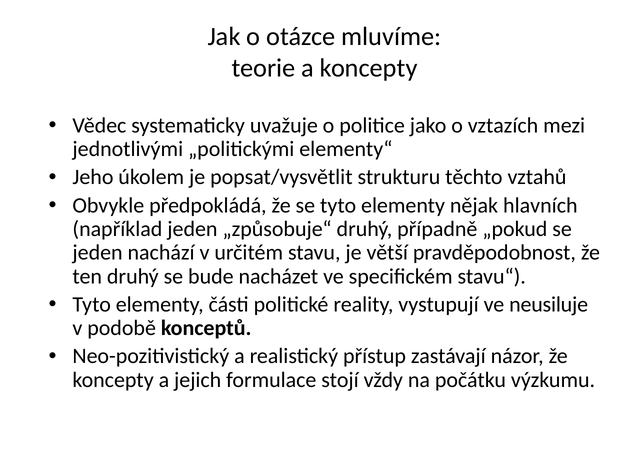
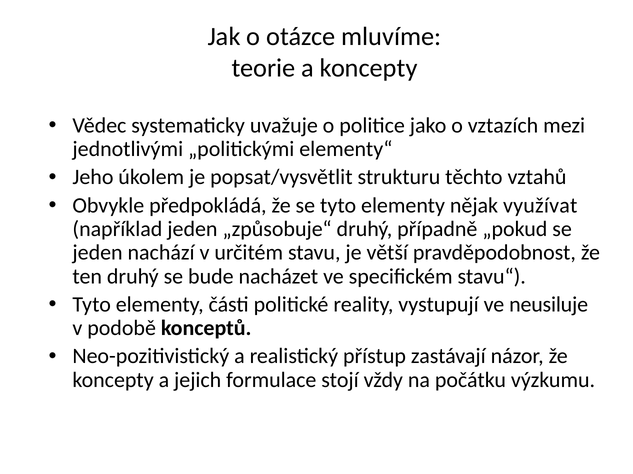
hlavních: hlavních -> využívat (540, 206)
